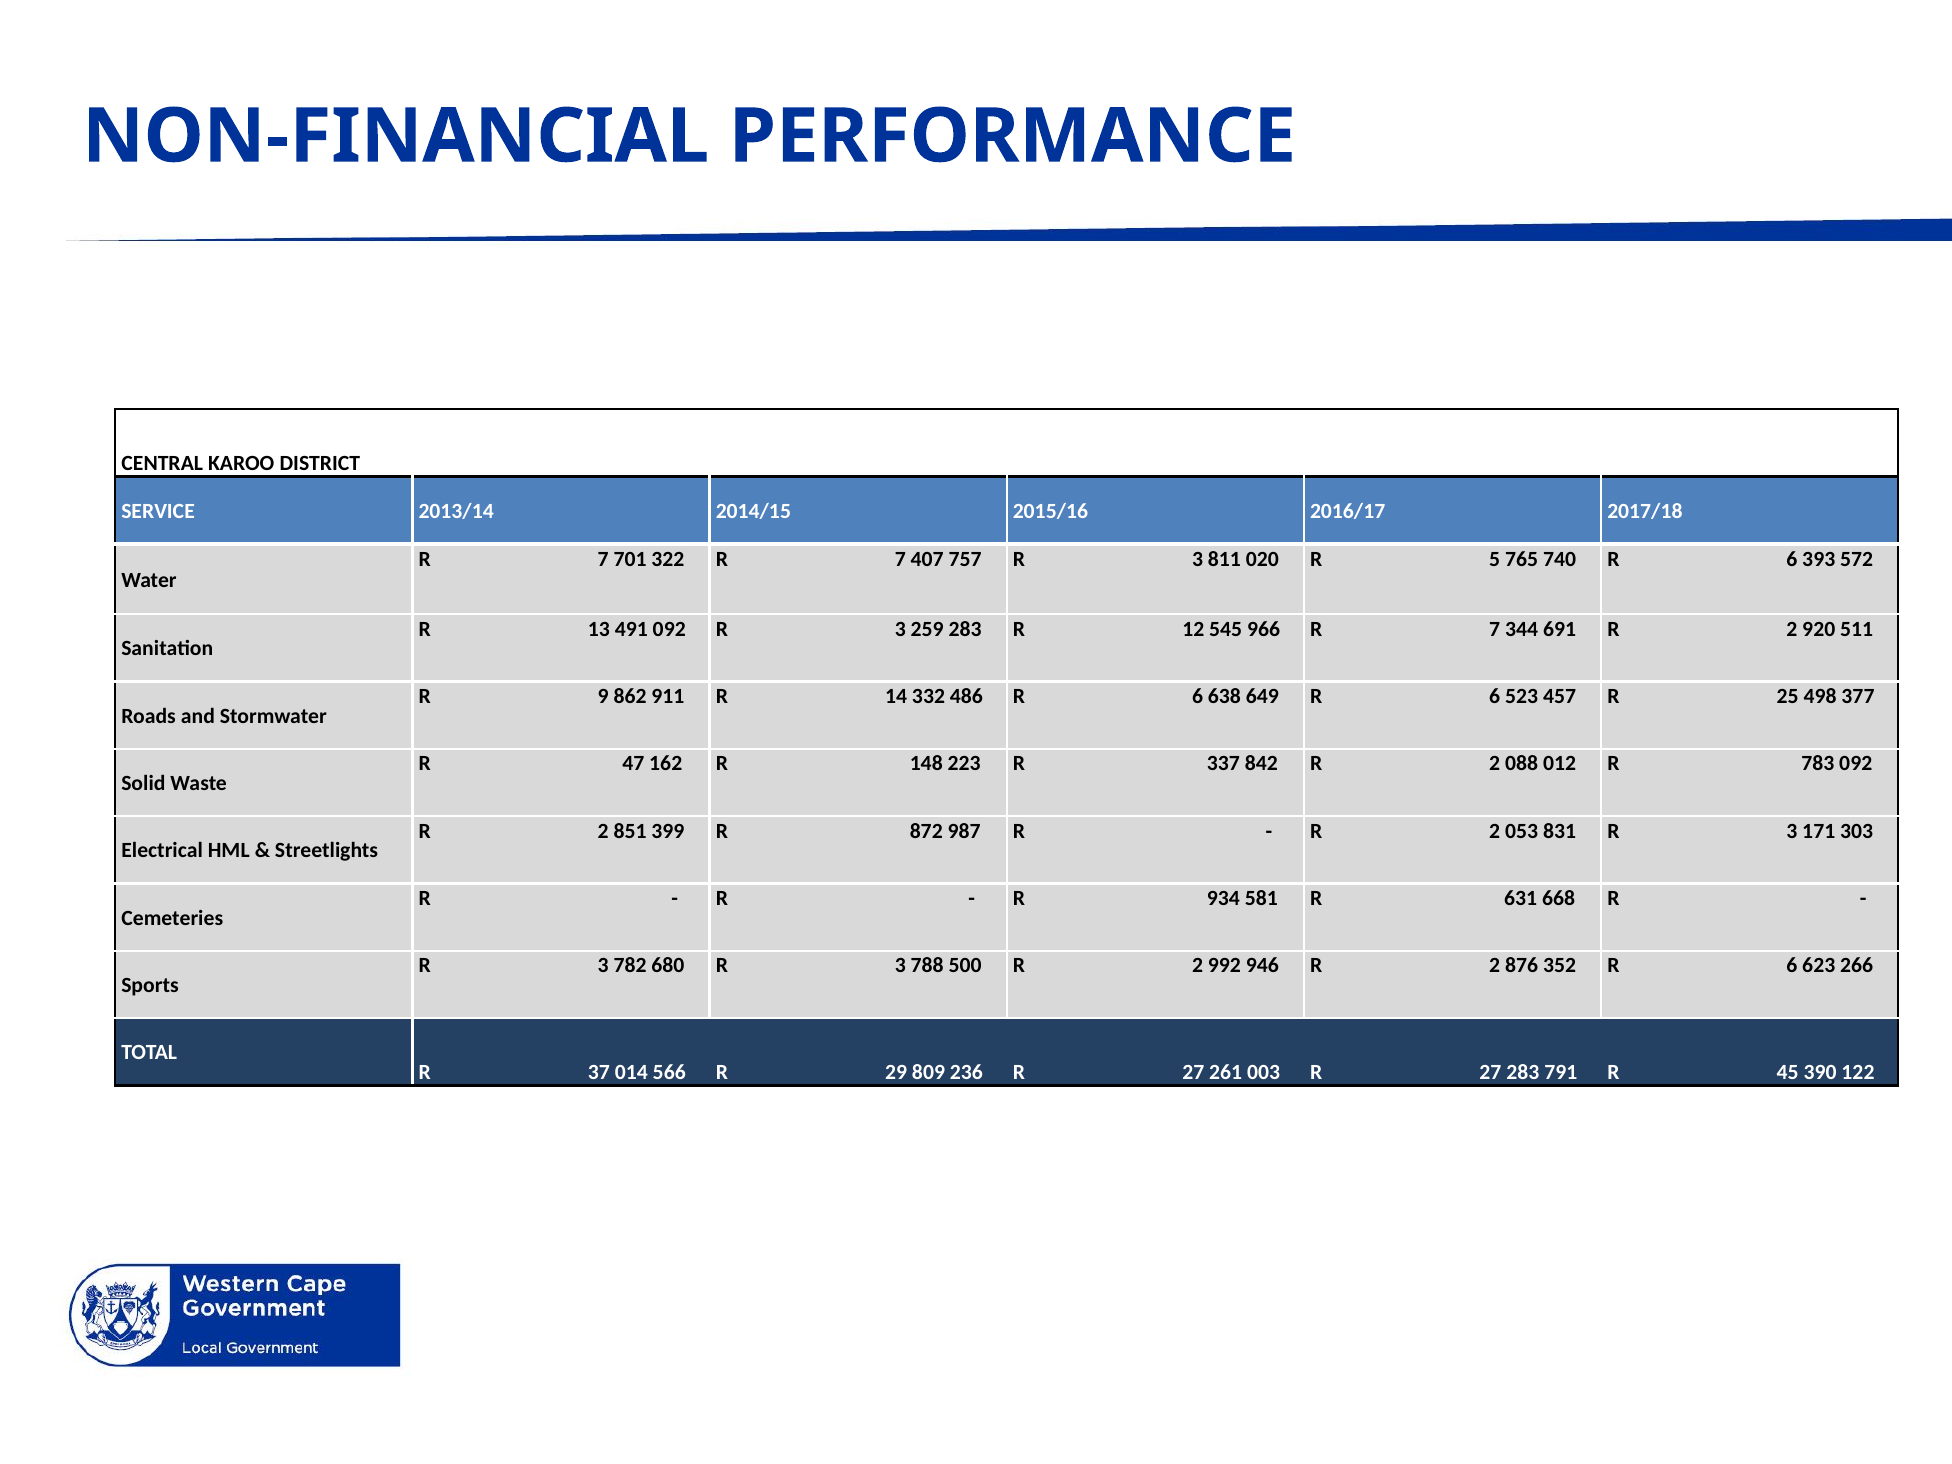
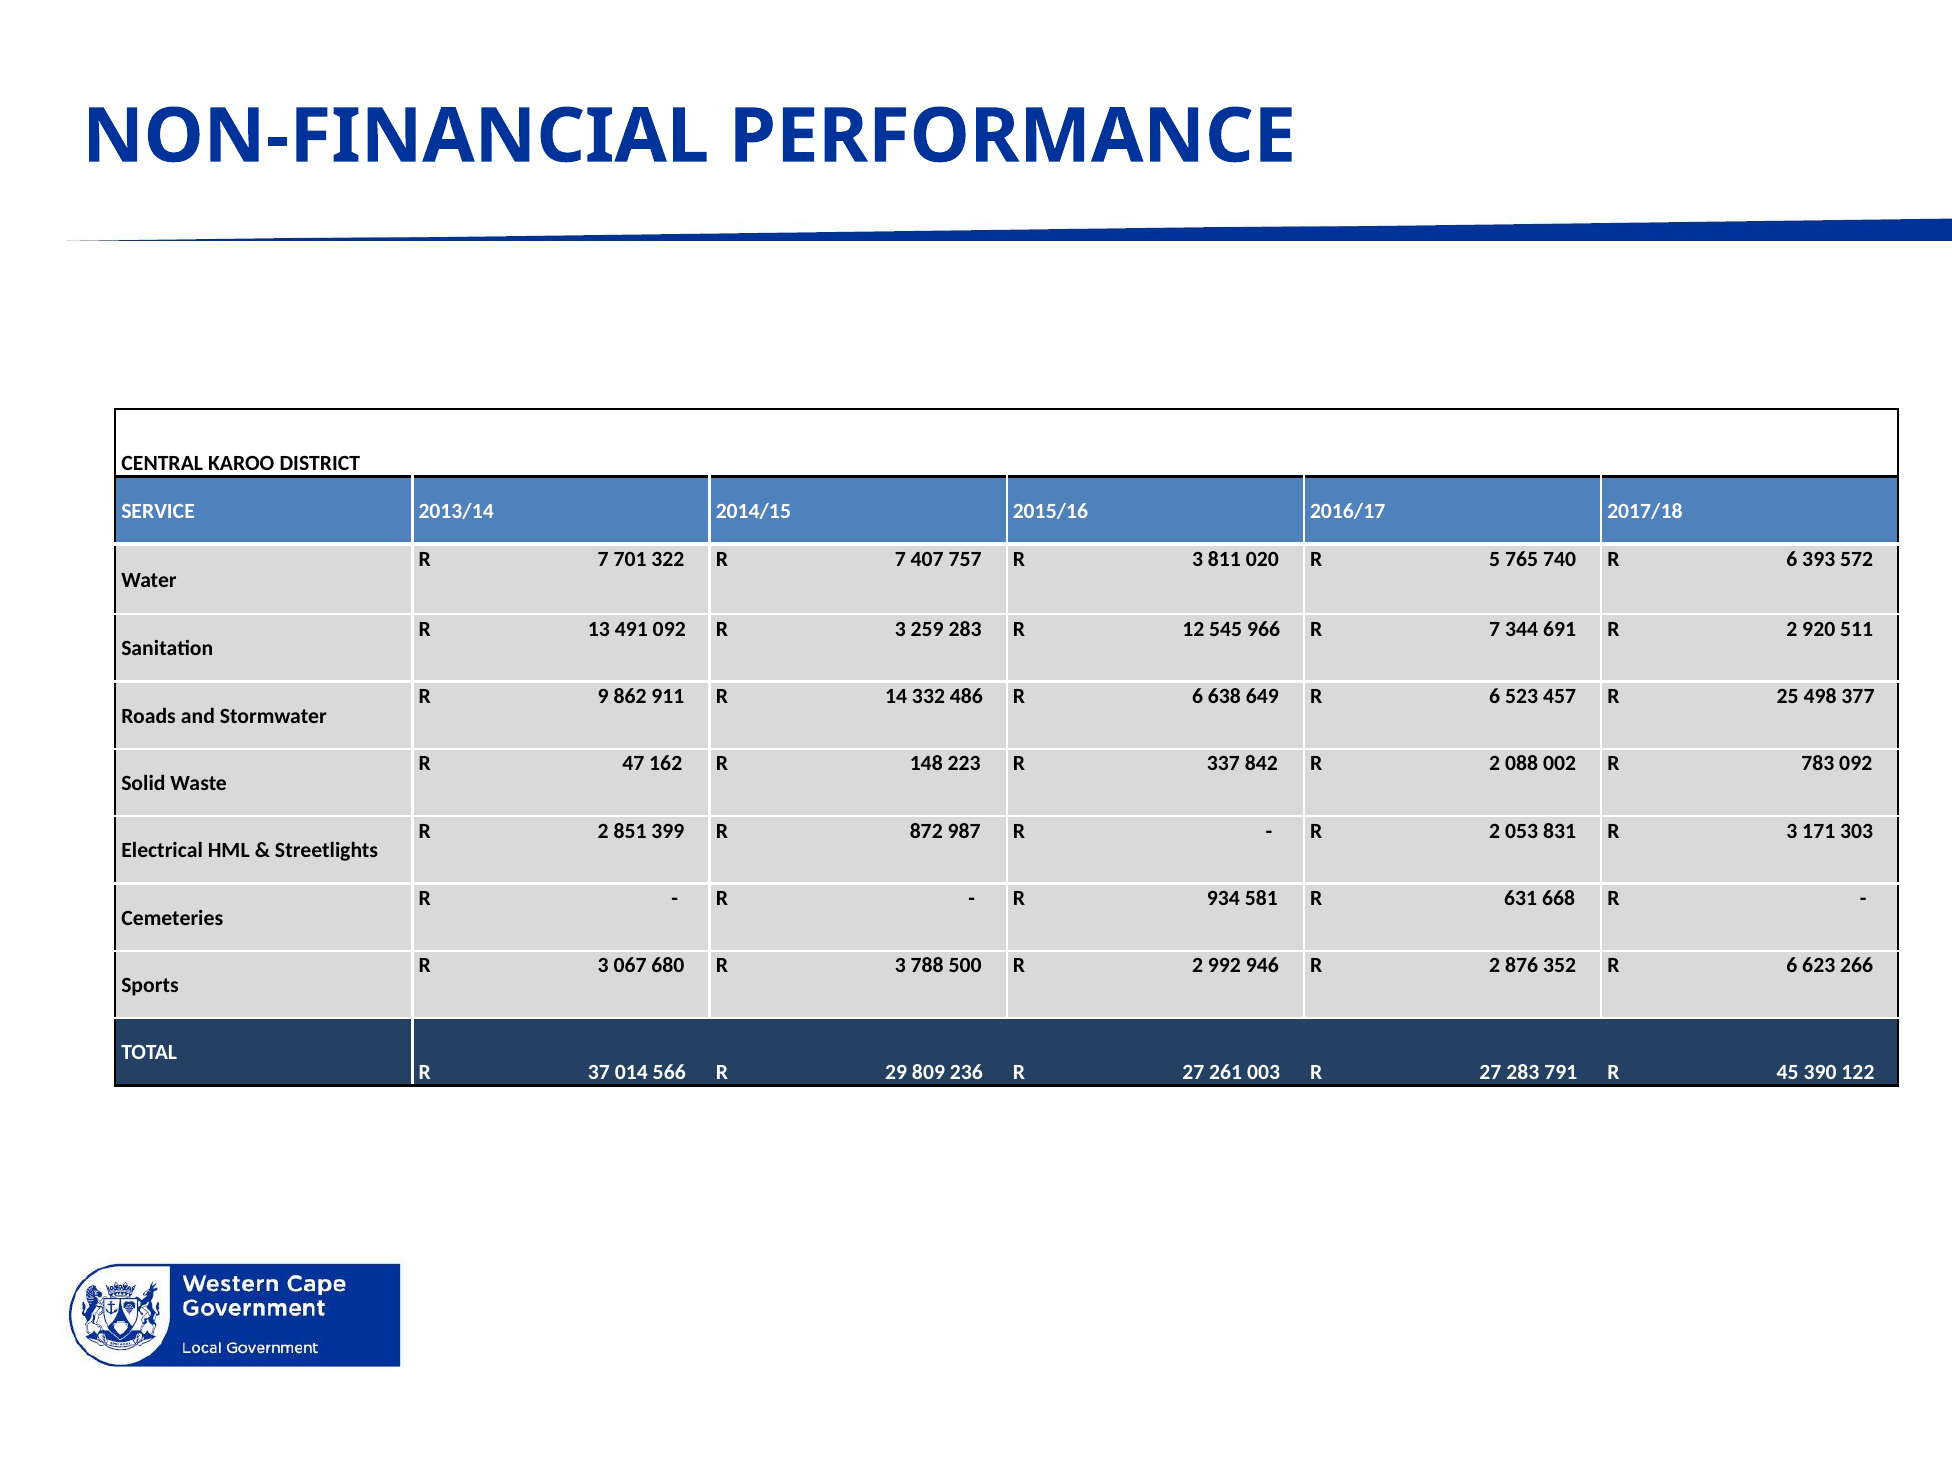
012: 012 -> 002 (1560, 764)
782: 782 -> 067 (630, 966)
